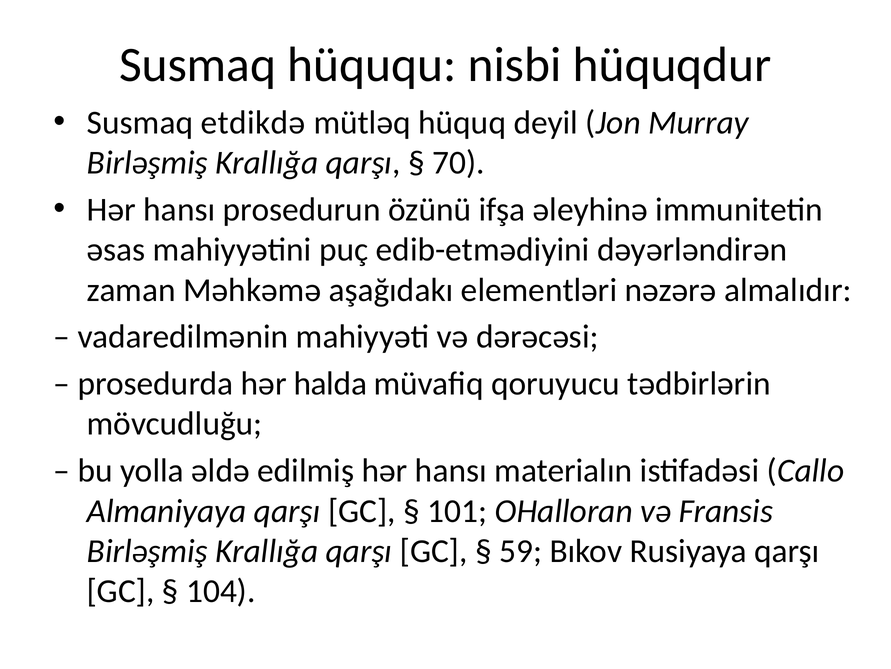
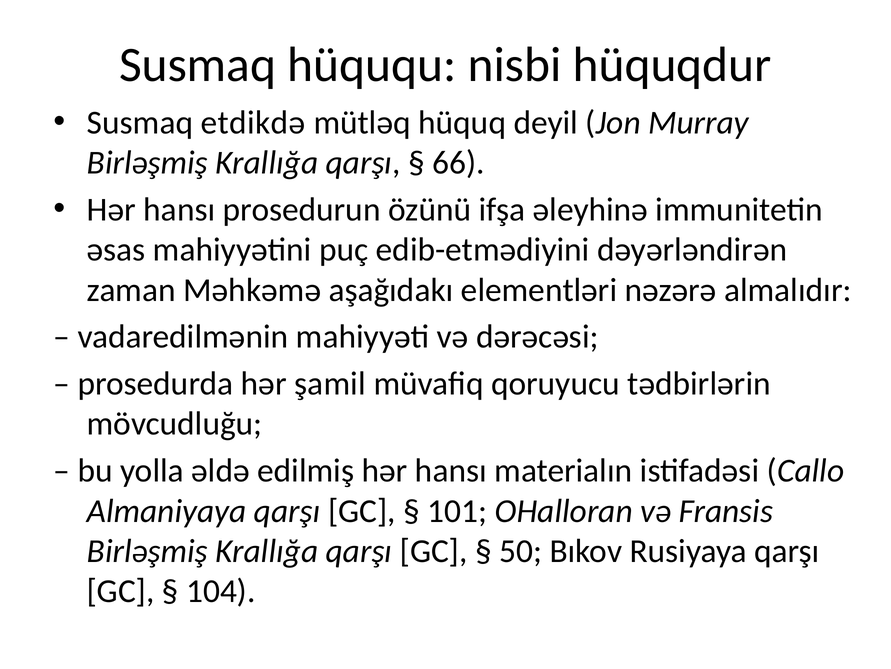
70: 70 -> 66 (459, 163)
halda: halda -> şamil (330, 383)
59: 59 -> 50 (521, 551)
